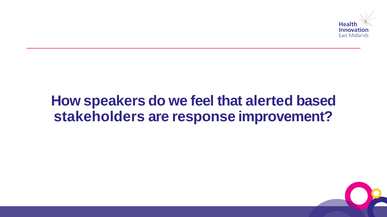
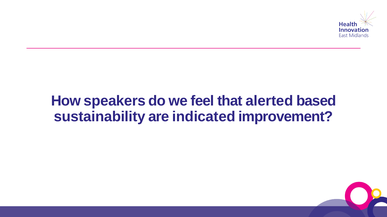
stakeholders: stakeholders -> sustainability (100, 117)
response: response -> indicated (204, 117)
